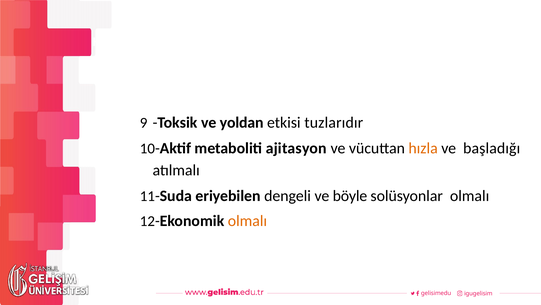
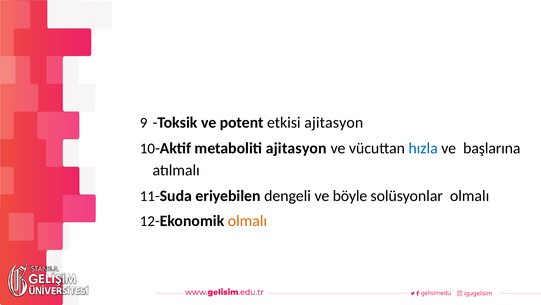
yoldan: yoldan -> potent (242, 122)
etkisi tuzlarıdır: tuzlarıdır -> ajitasyon (334, 122)
hızla colour: orange -> blue (423, 148)
başladığı: başladığı -> başlarına (492, 148)
